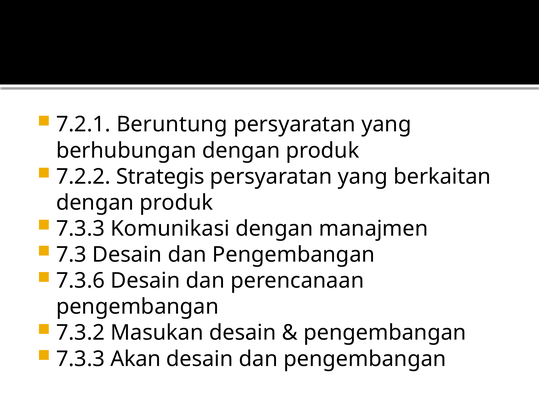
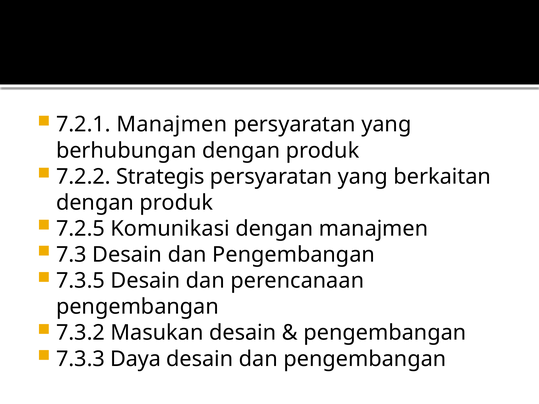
7.2.1 Beruntung: Beruntung -> Manajmen (172, 125)
7.3.3: 7.3.3 -> 7.2.5 (80, 229)
7.3.6: 7.3.6 -> 7.3.5 (80, 281)
Akan: Akan -> Daya (136, 359)
